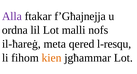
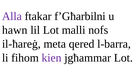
f’Għajnejja: f’Għajnejja -> f’Għarbilni (80, 16)
ordna: ordna -> hawn (15, 30)
l-resqu: l-resqu -> l-barra (114, 44)
kien colour: orange -> purple (52, 58)
